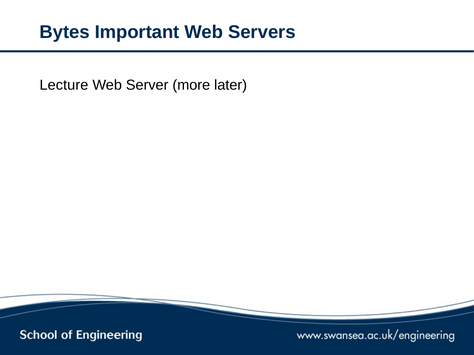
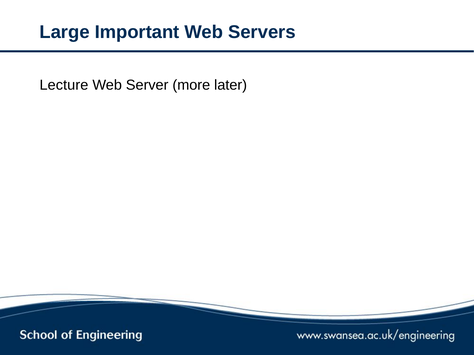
Bytes: Bytes -> Large (65, 32)
